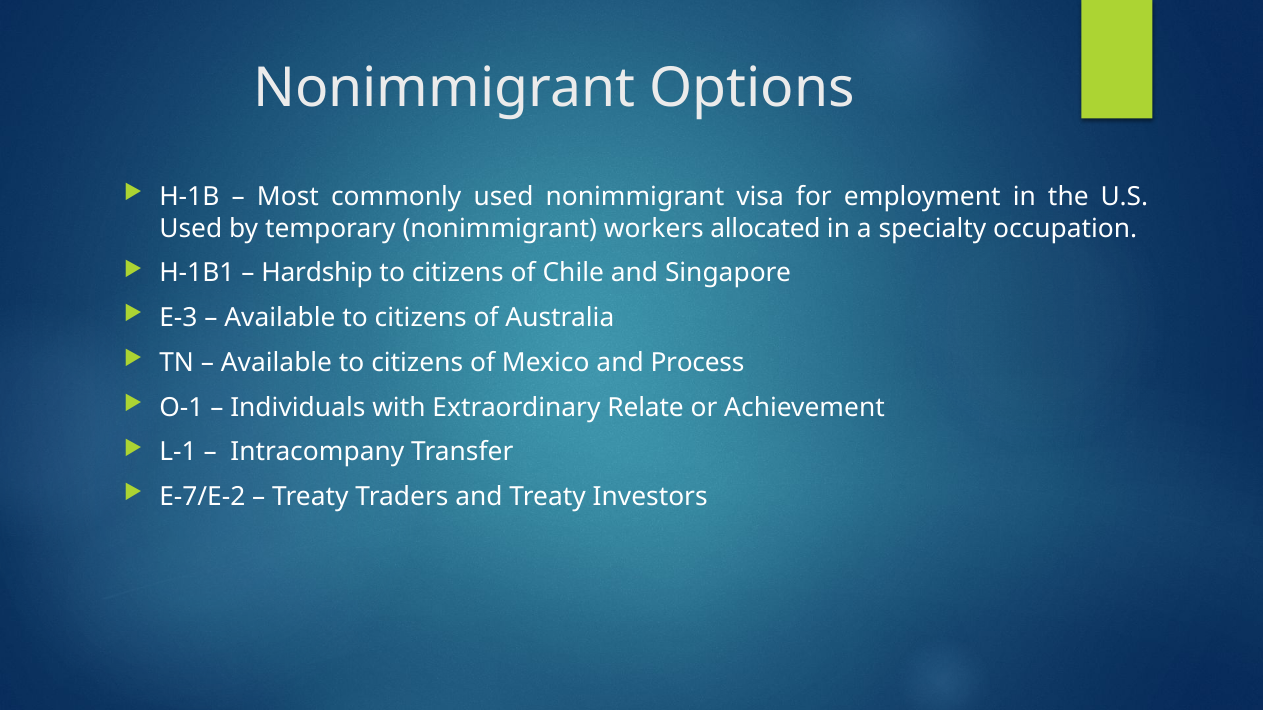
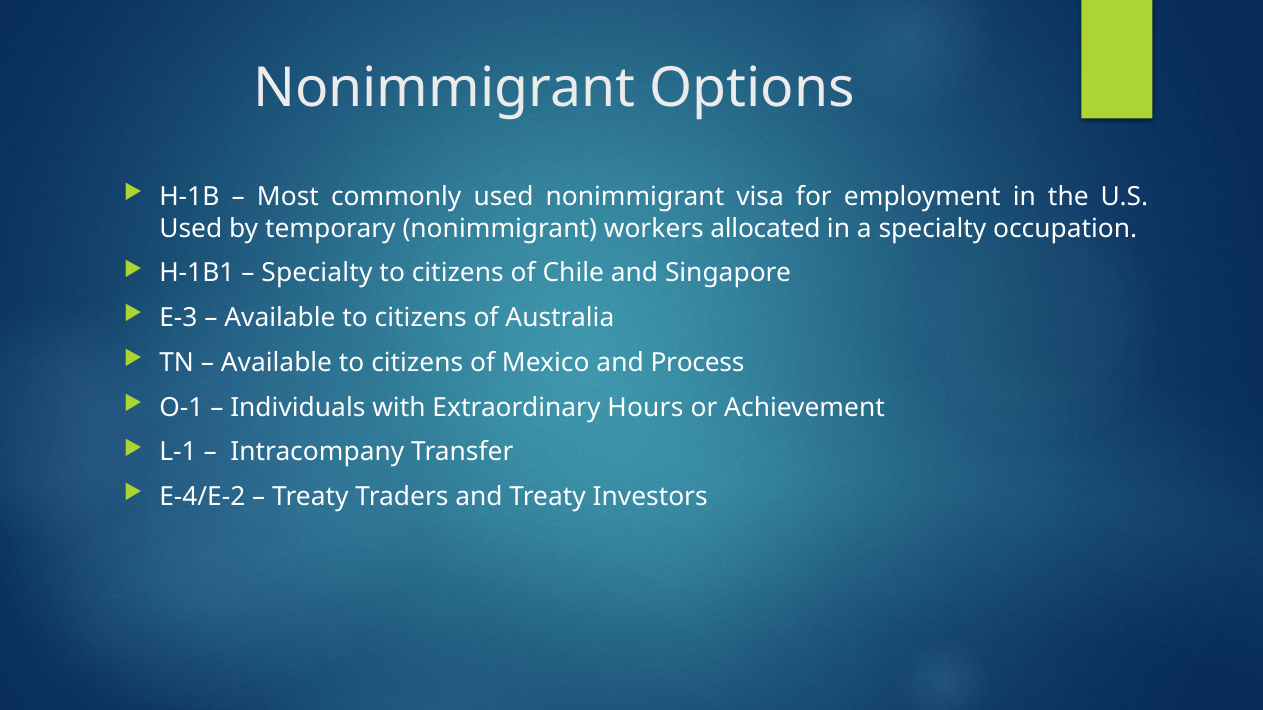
Hardship: Hardship -> Specialty (317, 273)
Relate: Relate -> Hours (645, 408)
E-7/E-2: E-7/E-2 -> E-4/E-2 (202, 497)
